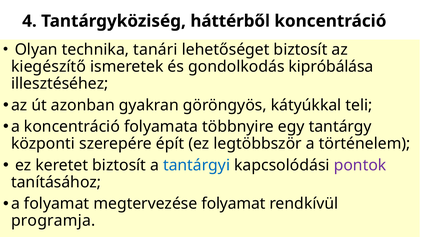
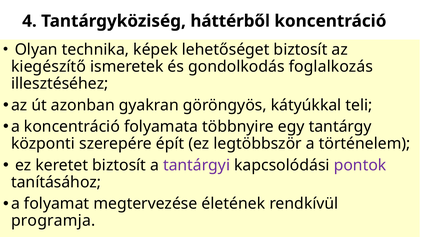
tanári: tanári -> képek (155, 50)
kipróbálása: kipróbálása -> foglalkozás (331, 67)
tantárgyi colour: blue -> purple (197, 165)
megtervezése folyamat: folyamat -> életének (233, 204)
